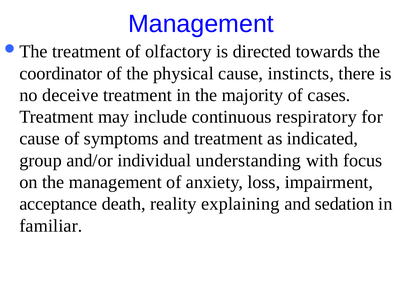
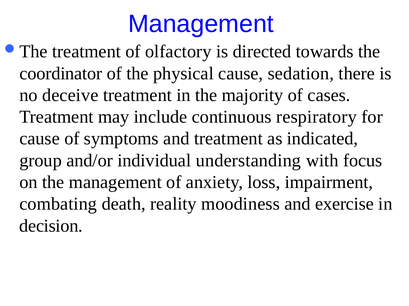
instincts: instincts -> sedation (301, 74)
acceptance: acceptance -> combating (58, 204)
explaining: explaining -> moodiness (240, 204)
sedation: sedation -> exercise (345, 204)
familiar: familiar -> decision (51, 226)
